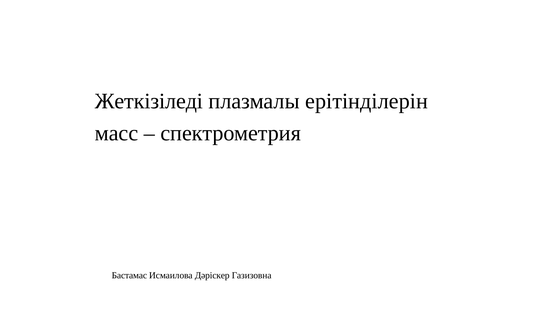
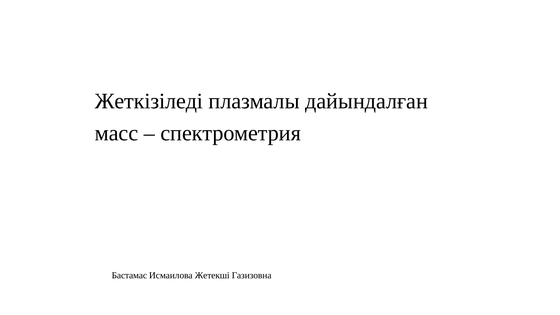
ерітінділерін: ерітінділерін -> дайындалған (367, 101)
Дәріскер: Дәріскер -> Жетекші (212, 275)
